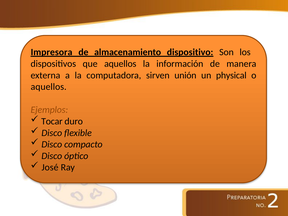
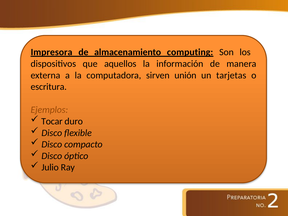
dispositivo: dispositivo -> computing (190, 52)
physical: physical -> tarjetas (231, 75)
aquellos: aquellos -> escritura (49, 87)
José: José -> Julio (50, 167)
